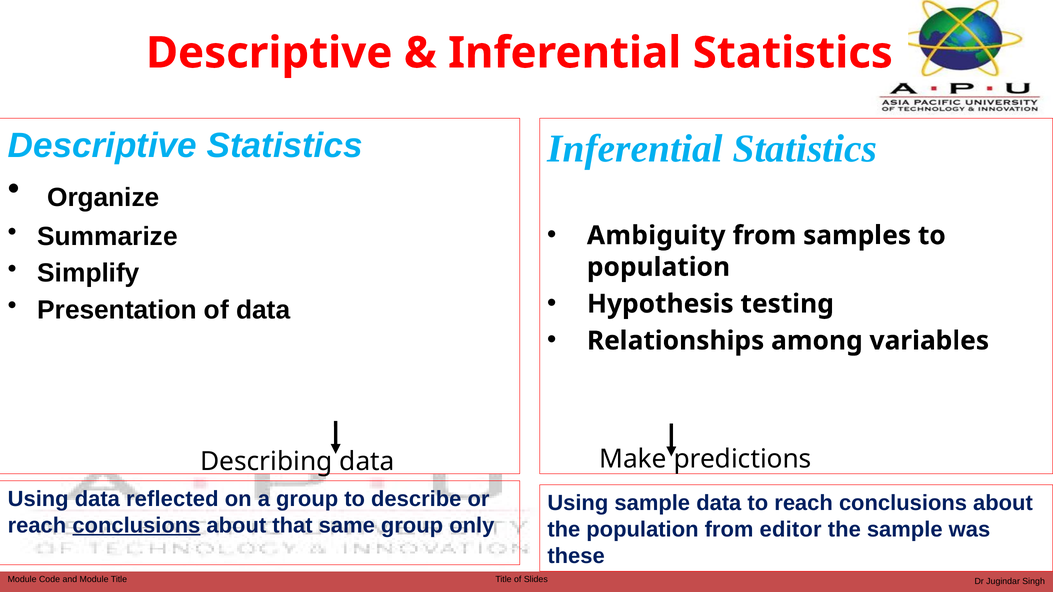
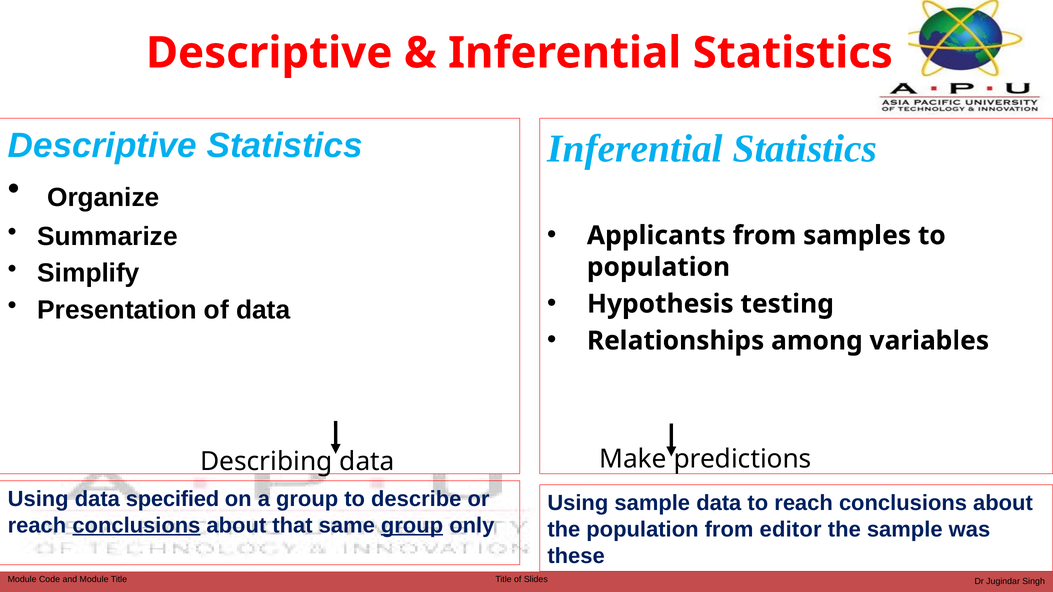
Ambiguity: Ambiguity -> Applicants (656, 236)
reflected: reflected -> specified (172, 499)
group underline: none -> present (412, 526)
